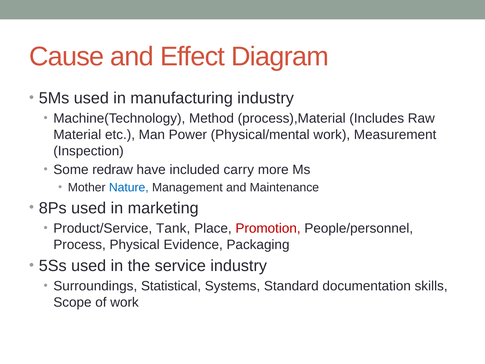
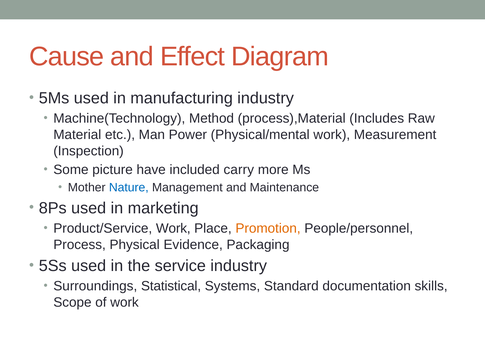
redraw: redraw -> picture (113, 170)
Product/Service Tank: Tank -> Work (173, 228)
Promotion colour: red -> orange (268, 228)
